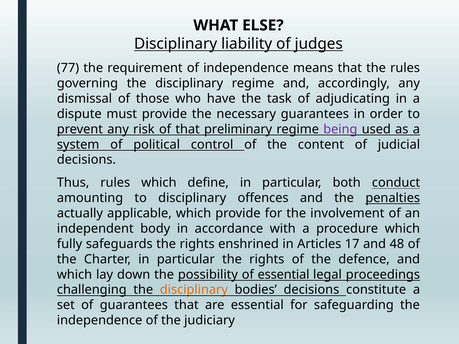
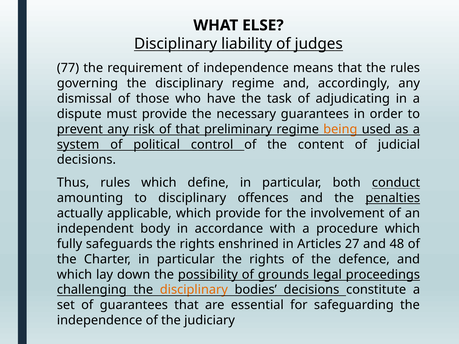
being colour: purple -> orange (340, 129)
17: 17 -> 27 (352, 244)
of essential: essential -> grounds (283, 275)
